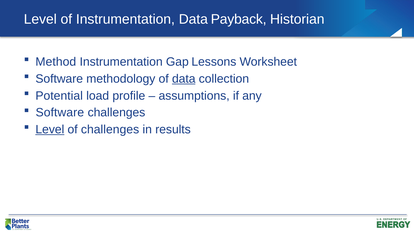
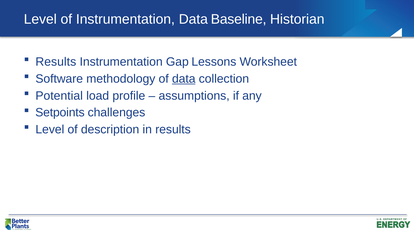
Payback: Payback -> Baseline (239, 19)
Method: Method -> Results (56, 62)
Software: Software -> Setpoints (60, 113)
Level underline: present -> none (50, 130)
of challenges: challenges -> description (110, 130)
